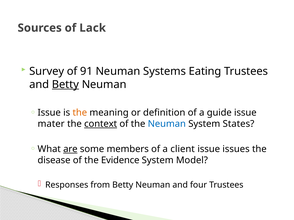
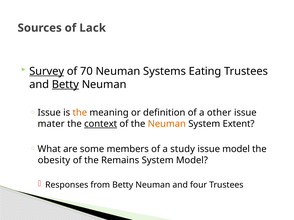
Survey underline: none -> present (47, 71)
91: 91 -> 70 (86, 71)
guide: guide -> other (219, 113)
Neuman colour: blue -> orange (167, 124)
States: States -> Extent (239, 124)
are underline: present -> none (70, 149)
client: client -> study (183, 149)
issue issues: issues -> model (236, 149)
disease: disease -> obesity (54, 161)
Evidence: Evidence -> Remains (120, 161)
